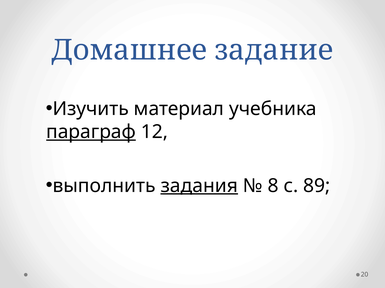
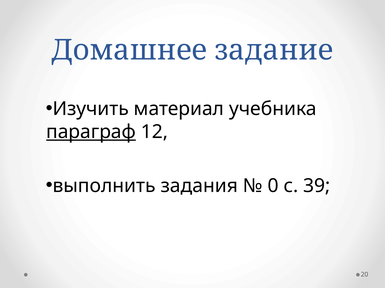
задания underline: present -> none (199, 186)
8: 8 -> 0 (273, 186)
89: 89 -> 39 (317, 186)
